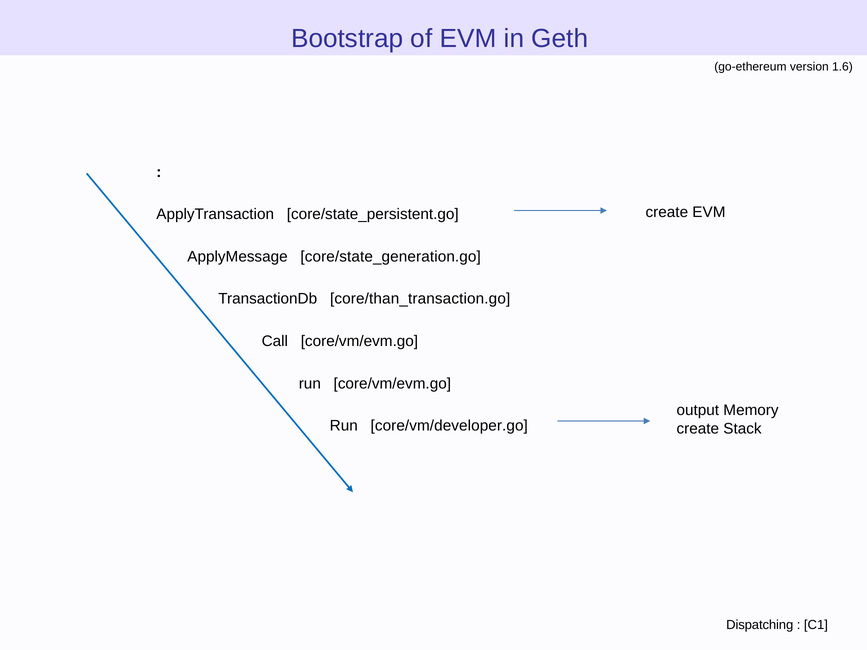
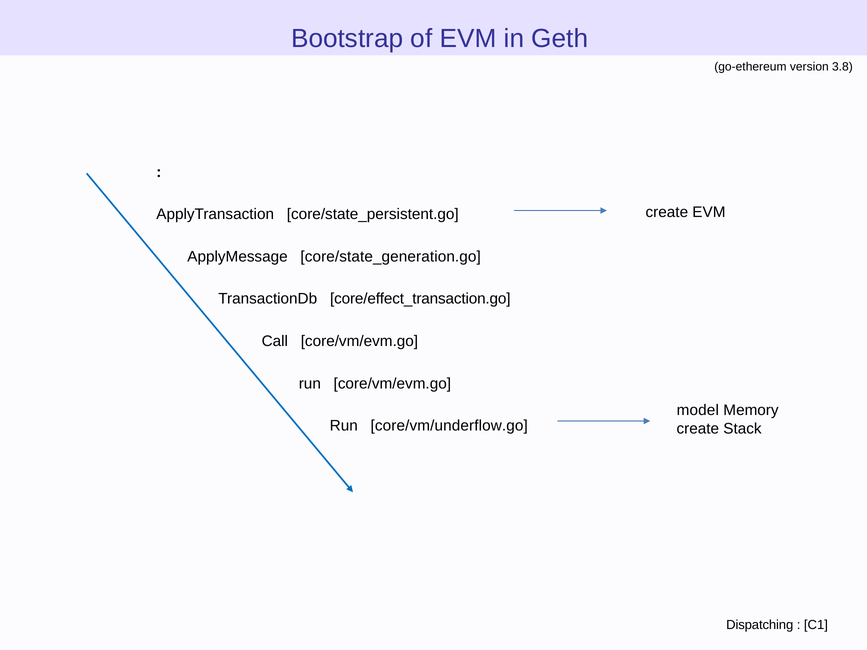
1.6: 1.6 -> 3.8 (842, 67)
core/than_transaction.go: core/than_transaction.go -> core/effect_transaction.go (420, 299)
output: output -> model (698, 410)
core/vm/developer.go: core/vm/developer.go -> core/vm/underflow.go (449, 426)
